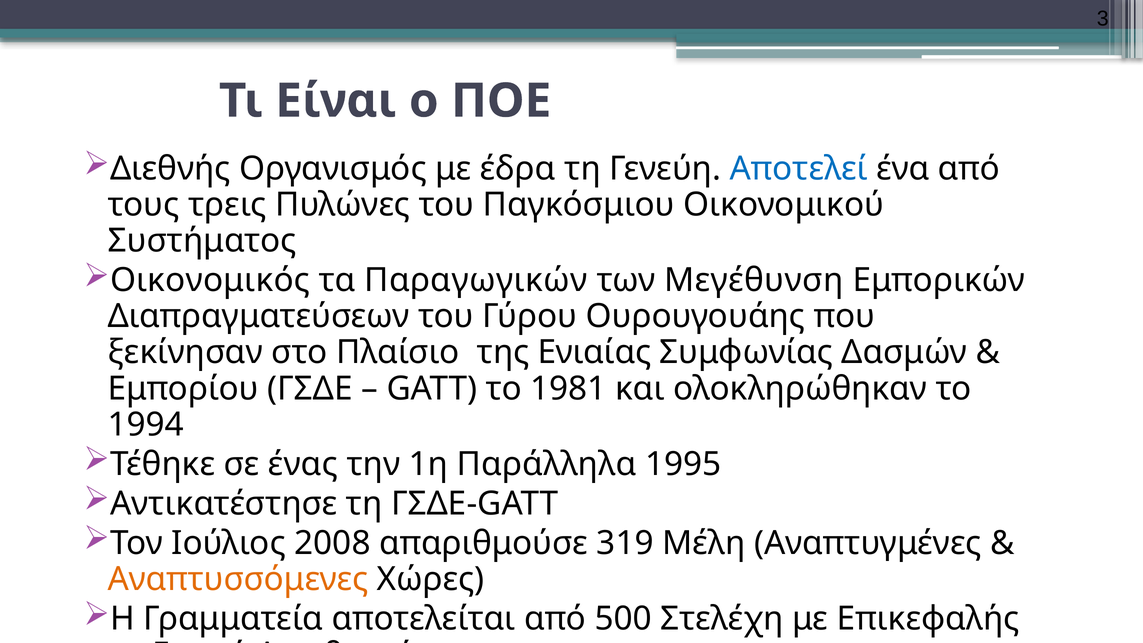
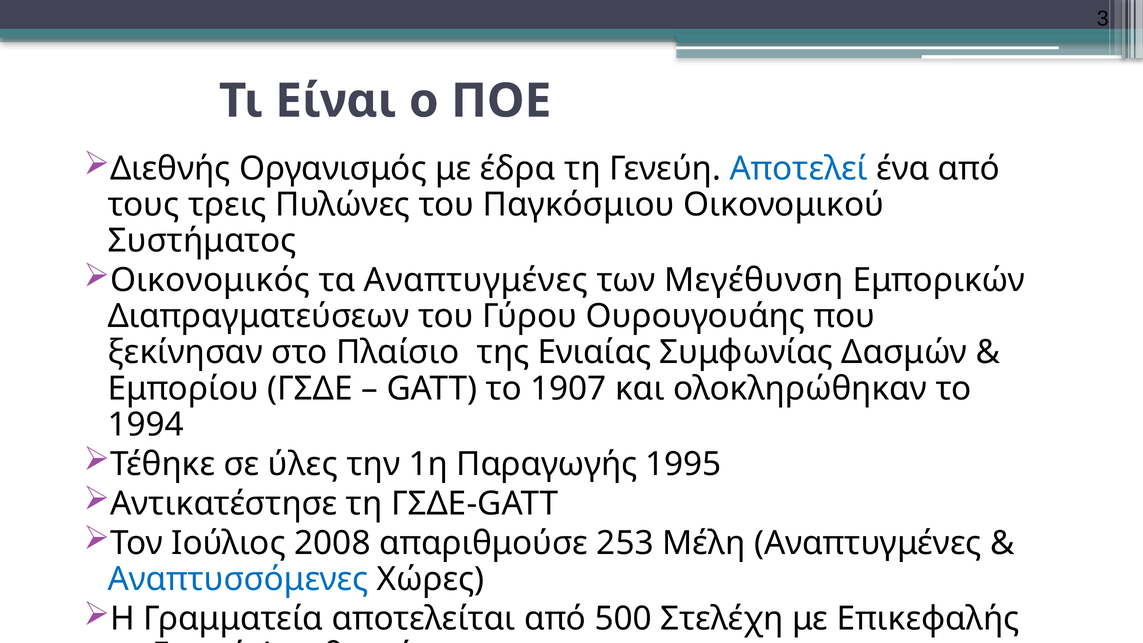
τα Παραγωγικών: Παραγωγικών -> Αναπτυγμένες (476, 280)
1981: 1981 -> 1907 (568, 388)
ένας: ένας -> ύλες (303, 464)
Παράλληλα: Παράλληλα -> Παραγωγής (547, 464)
319: 319 -> 253 (625, 543)
Αναπτυσσόμενες colour: orange -> blue (238, 579)
